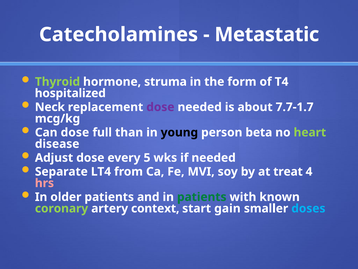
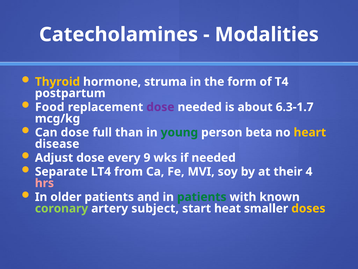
Metastatic: Metastatic -> Modalities (267, 35)
Thyroid colour: light green -> yellow (57, 82)
hospitalized: hospitalized -> postpartum (70, 93)
Neck: Neck -> Food (50, 107)
7.7-1.7: 7.7-1.7 -> 6.3-1.7 (295, 107)
young colour: black -> green (179, 132)
heart colour: light green -> yellow (310, 132)
5: 5 -> 9 (147, 157)
treat: treat -> their (288, 171)
context: context -> subject (155, 208)
gain: gain -> heat (228, 208)
doses colour: light blue -> yellow (308, 208)
